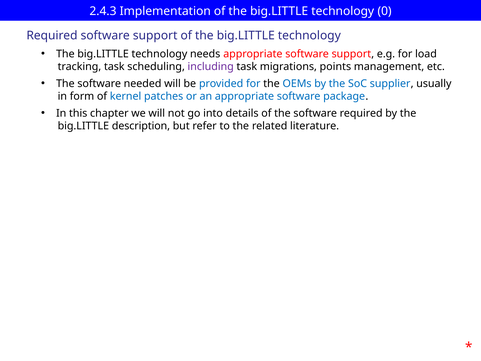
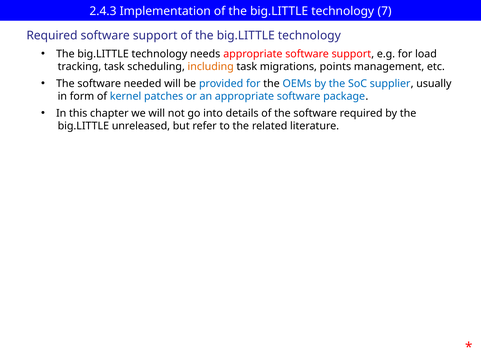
0: 0 -> 7 (385, 11)
including colour: purple -> orange (211, 67)
description: description -> unreleased (141, 126)
